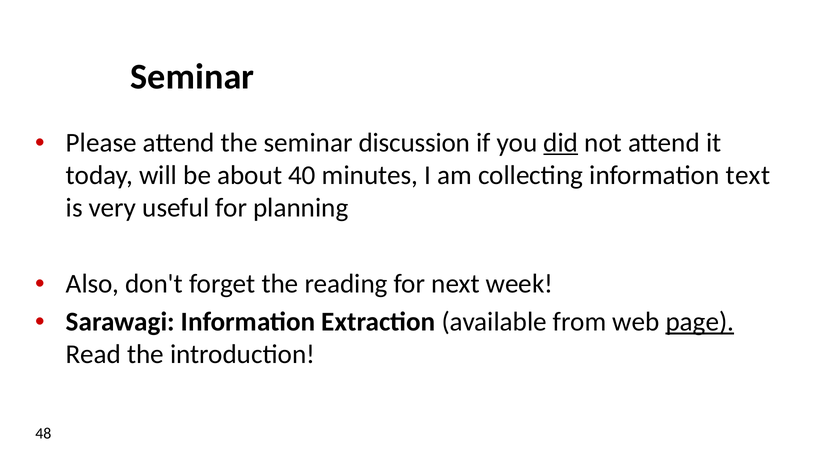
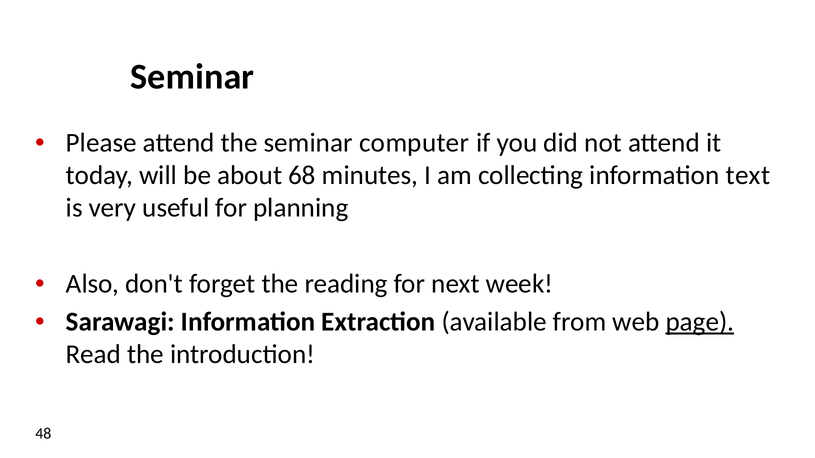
discussion: discussion -> computer (414, 143)
did underline: present -> none (561, 143)
40: 40 -> 68 (302, 175)
